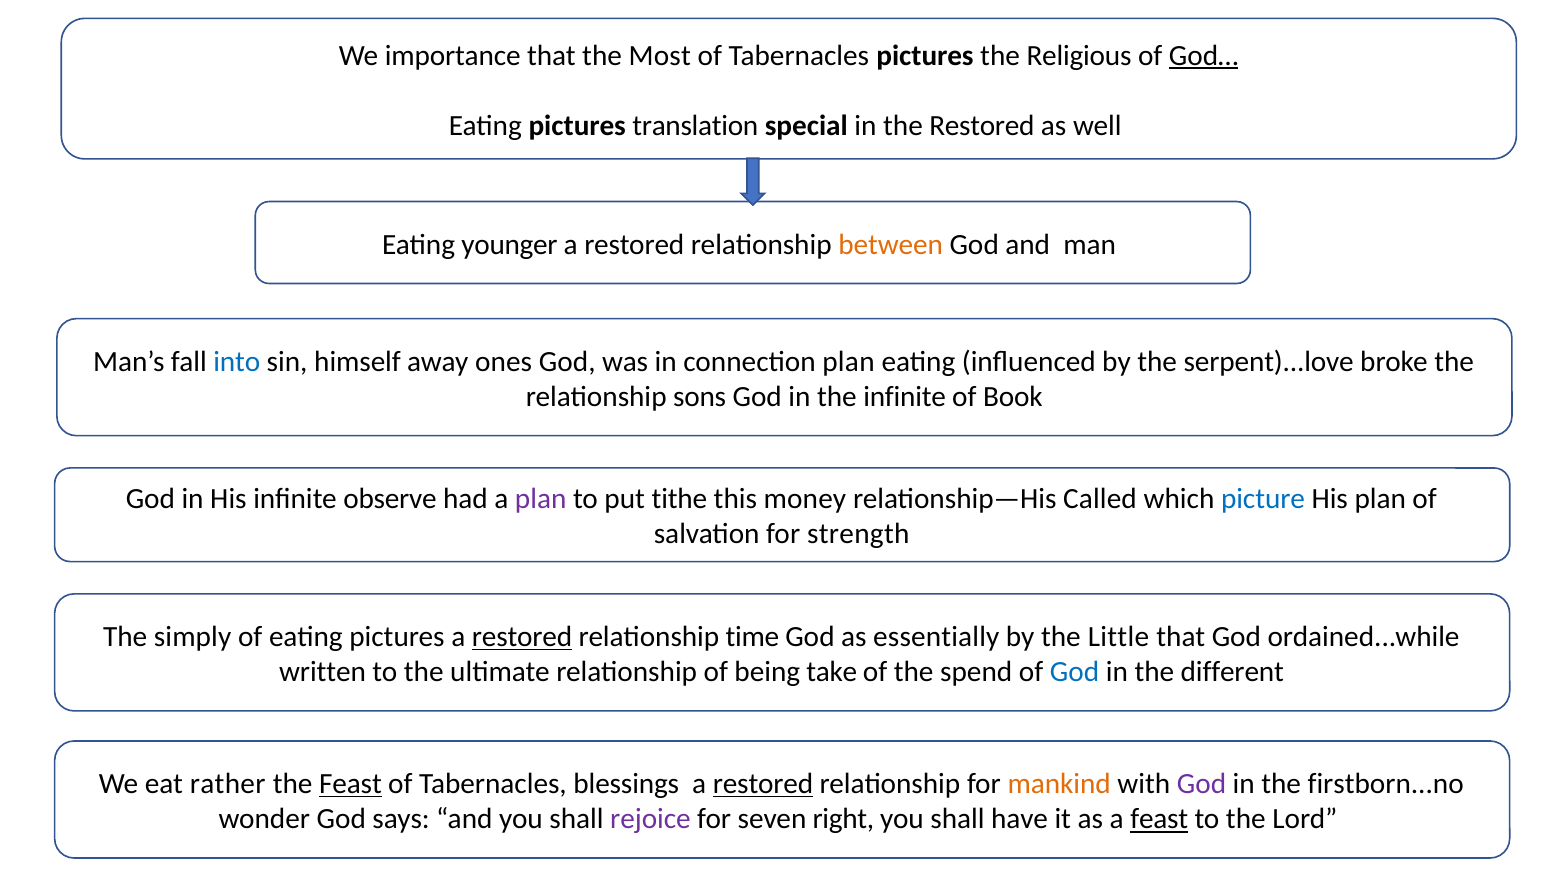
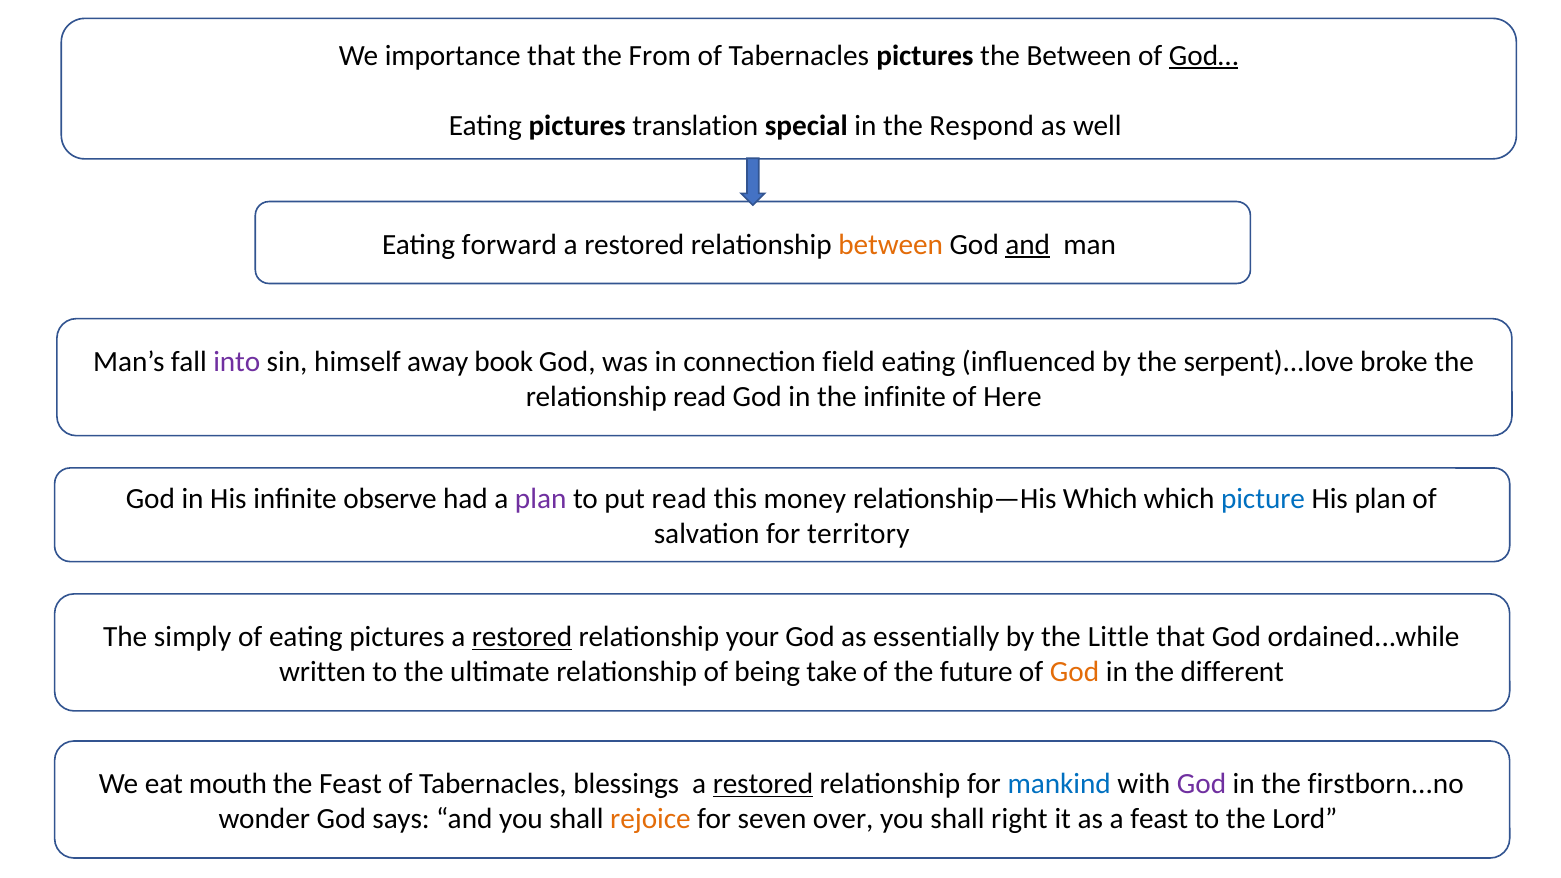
Most: Most -> From (660, 56)
the Religious: Religious -> Between (1079, 56)
the Restored: Restored -> Respond (982, 126)
younger: younger -> forward (509, 245)
and underline: none -> present (1028, 245)
into colour: blue -> purple (237, 362)
ones: ones -> book (504, 362)
connection plan: plan -> field (849, 362)
relationship sons: sons -> read (700, 397)
Book: Book -> Here (1013, 397)
put tithe: tithe -> read (679, 499)
relationship—His Called: Called -> Which (1100, 499)
strength: strength -> territory (858, 534)
time: time -> your (752, 637)
spend: spend -> future (976, 672)
God colour: blue -> orange (1075, 672)
rather: rather -> mouth (228, 784)
Feast underline: present -> none (351, 784)
mankind colour: orange -> blue (1059, 784)
rejoice colour: purple -> orange (650, 819)
right: right -> over (843, 819)
have: have -> right (1019, 819)
feast underline: present -> none (1159, 819)
